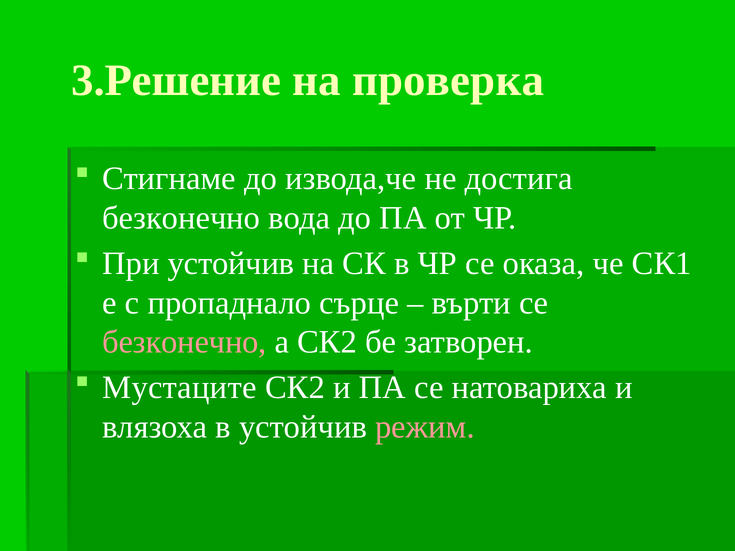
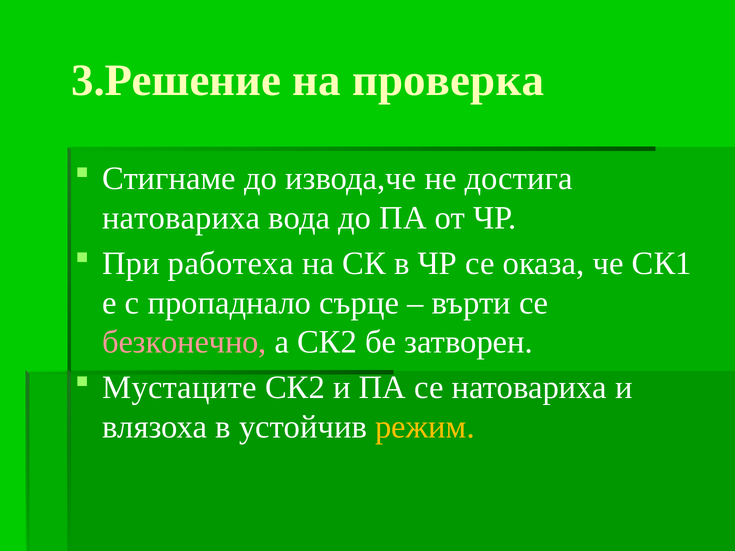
безконечно: безконечно -> натовариха (181, 218)
При устойчив: устойчив -> работеха (231, 264)
режим colour: pink -> yellow (425, 427)
